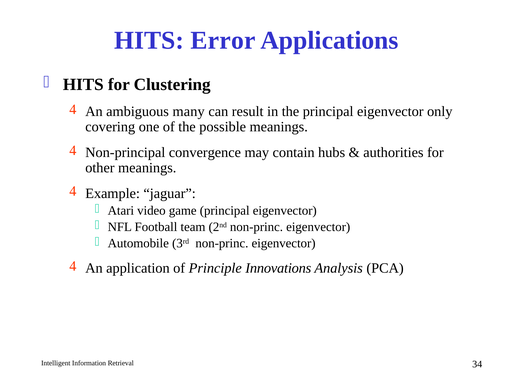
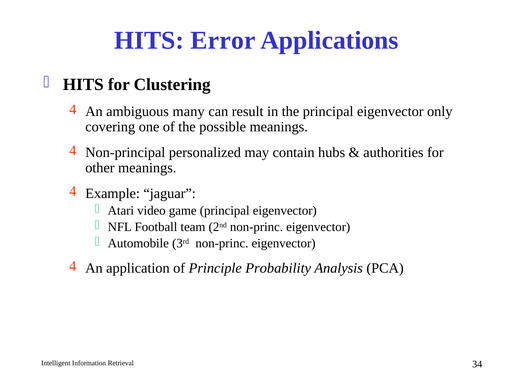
convergence: convergence -> personalized (205, 152)
Innovations: Innovations -> Probability (278, 268)
